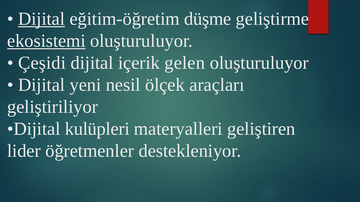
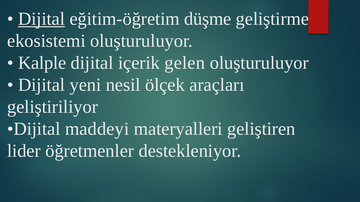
ekosistemi underline: present -> none (46, 41)
Çeşidi: Çeşidi -> Kalple (42, 63)
kulüpleri: kulüpleri -> maddeyi (97, 129)
